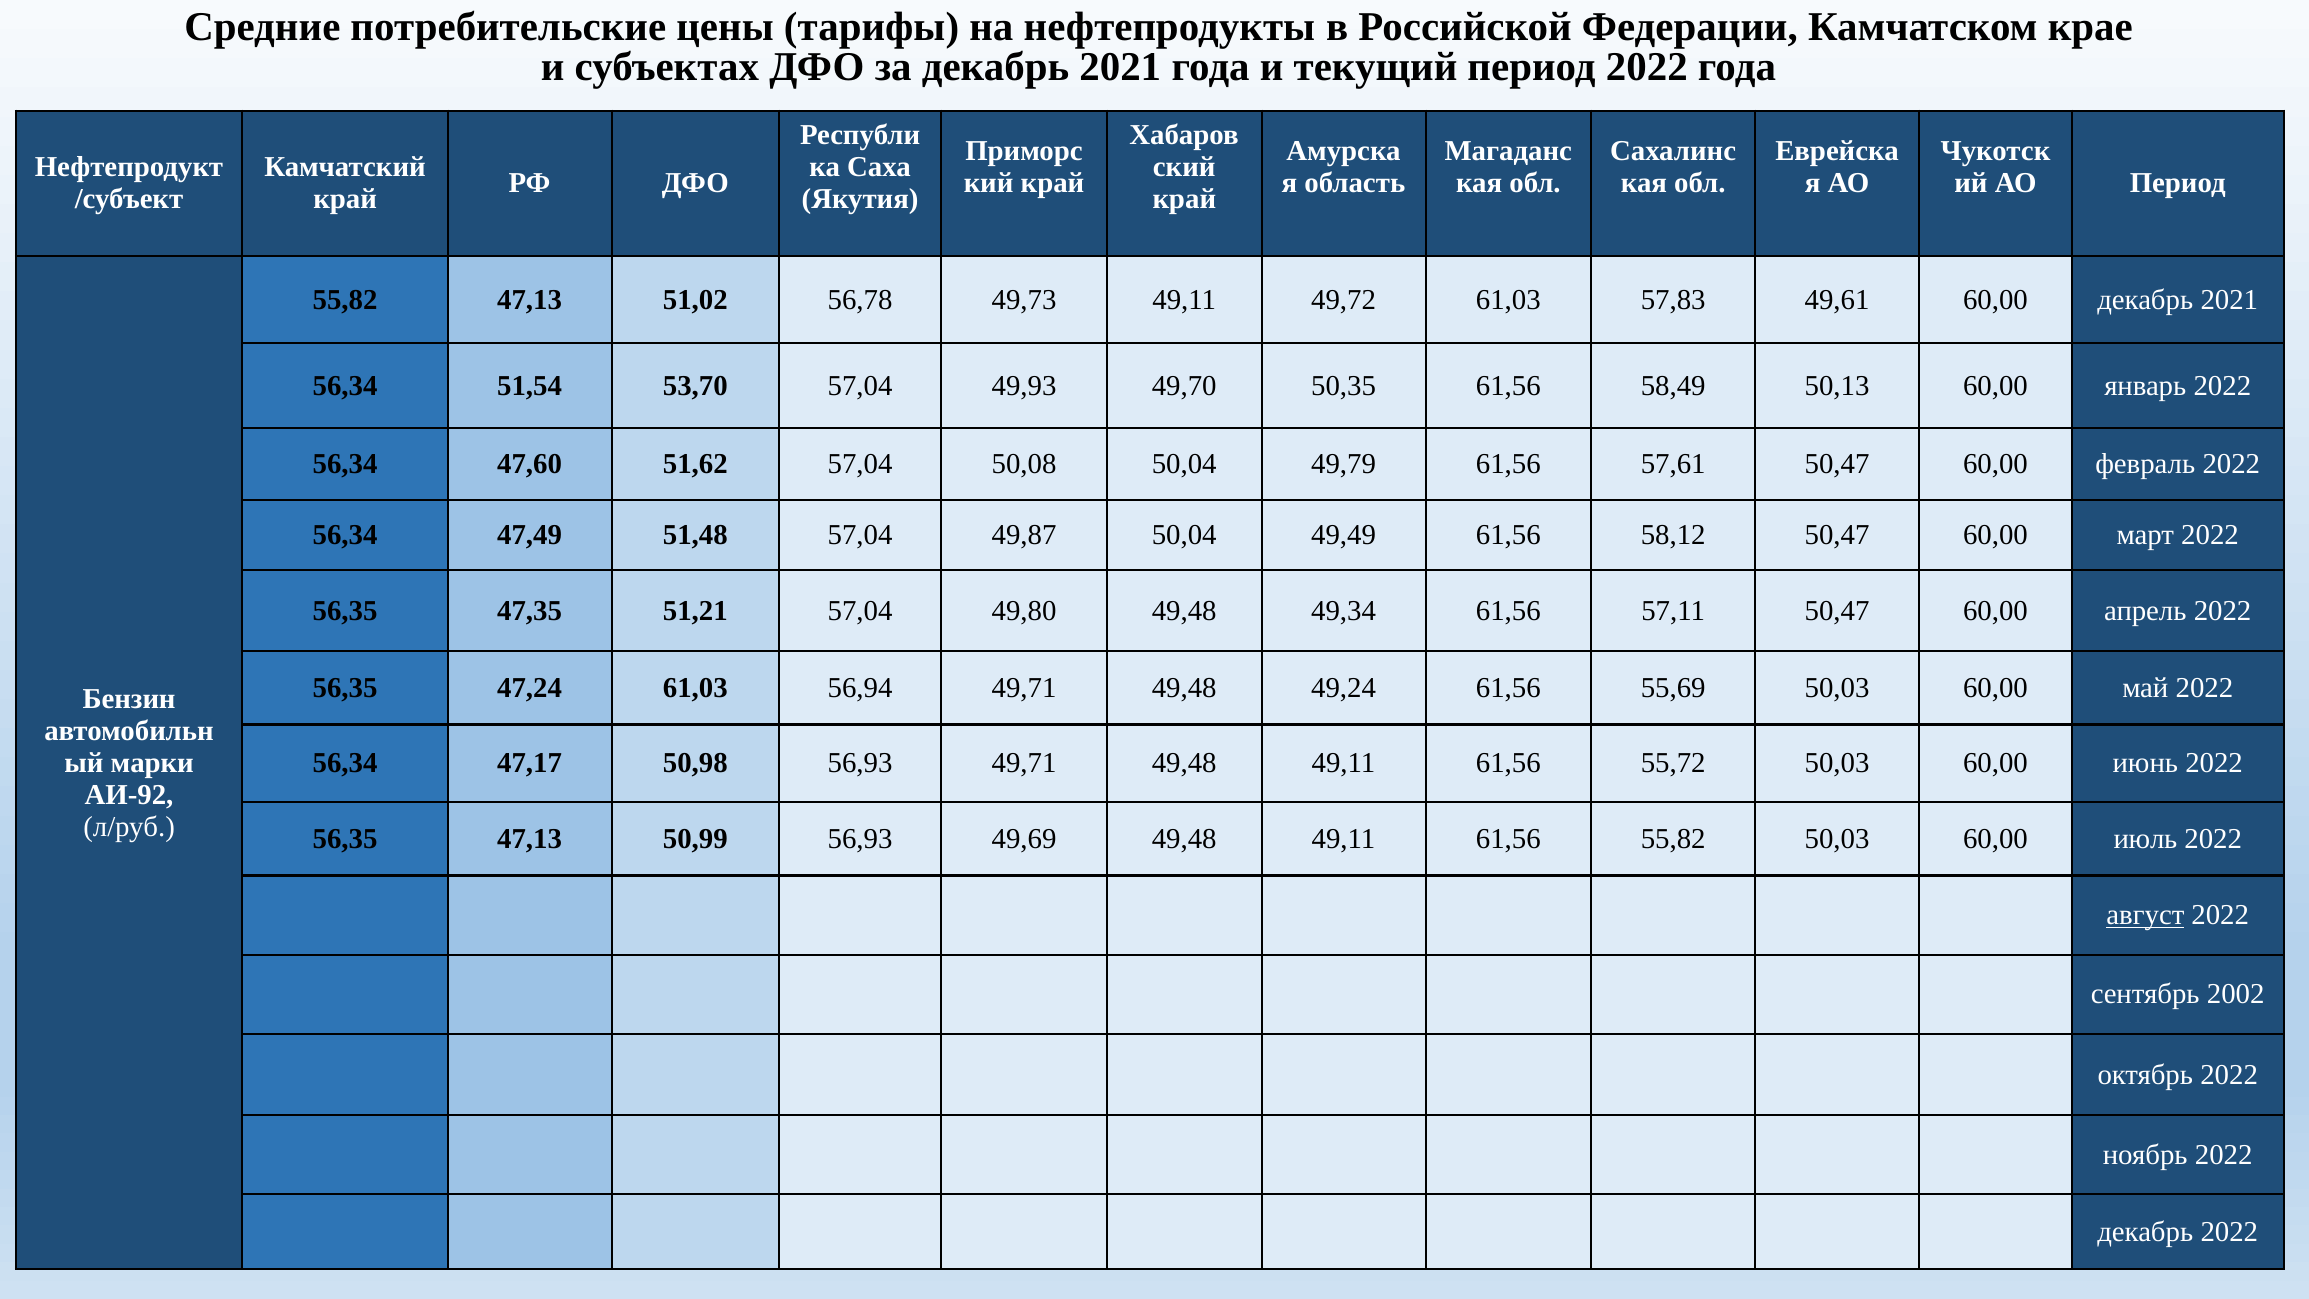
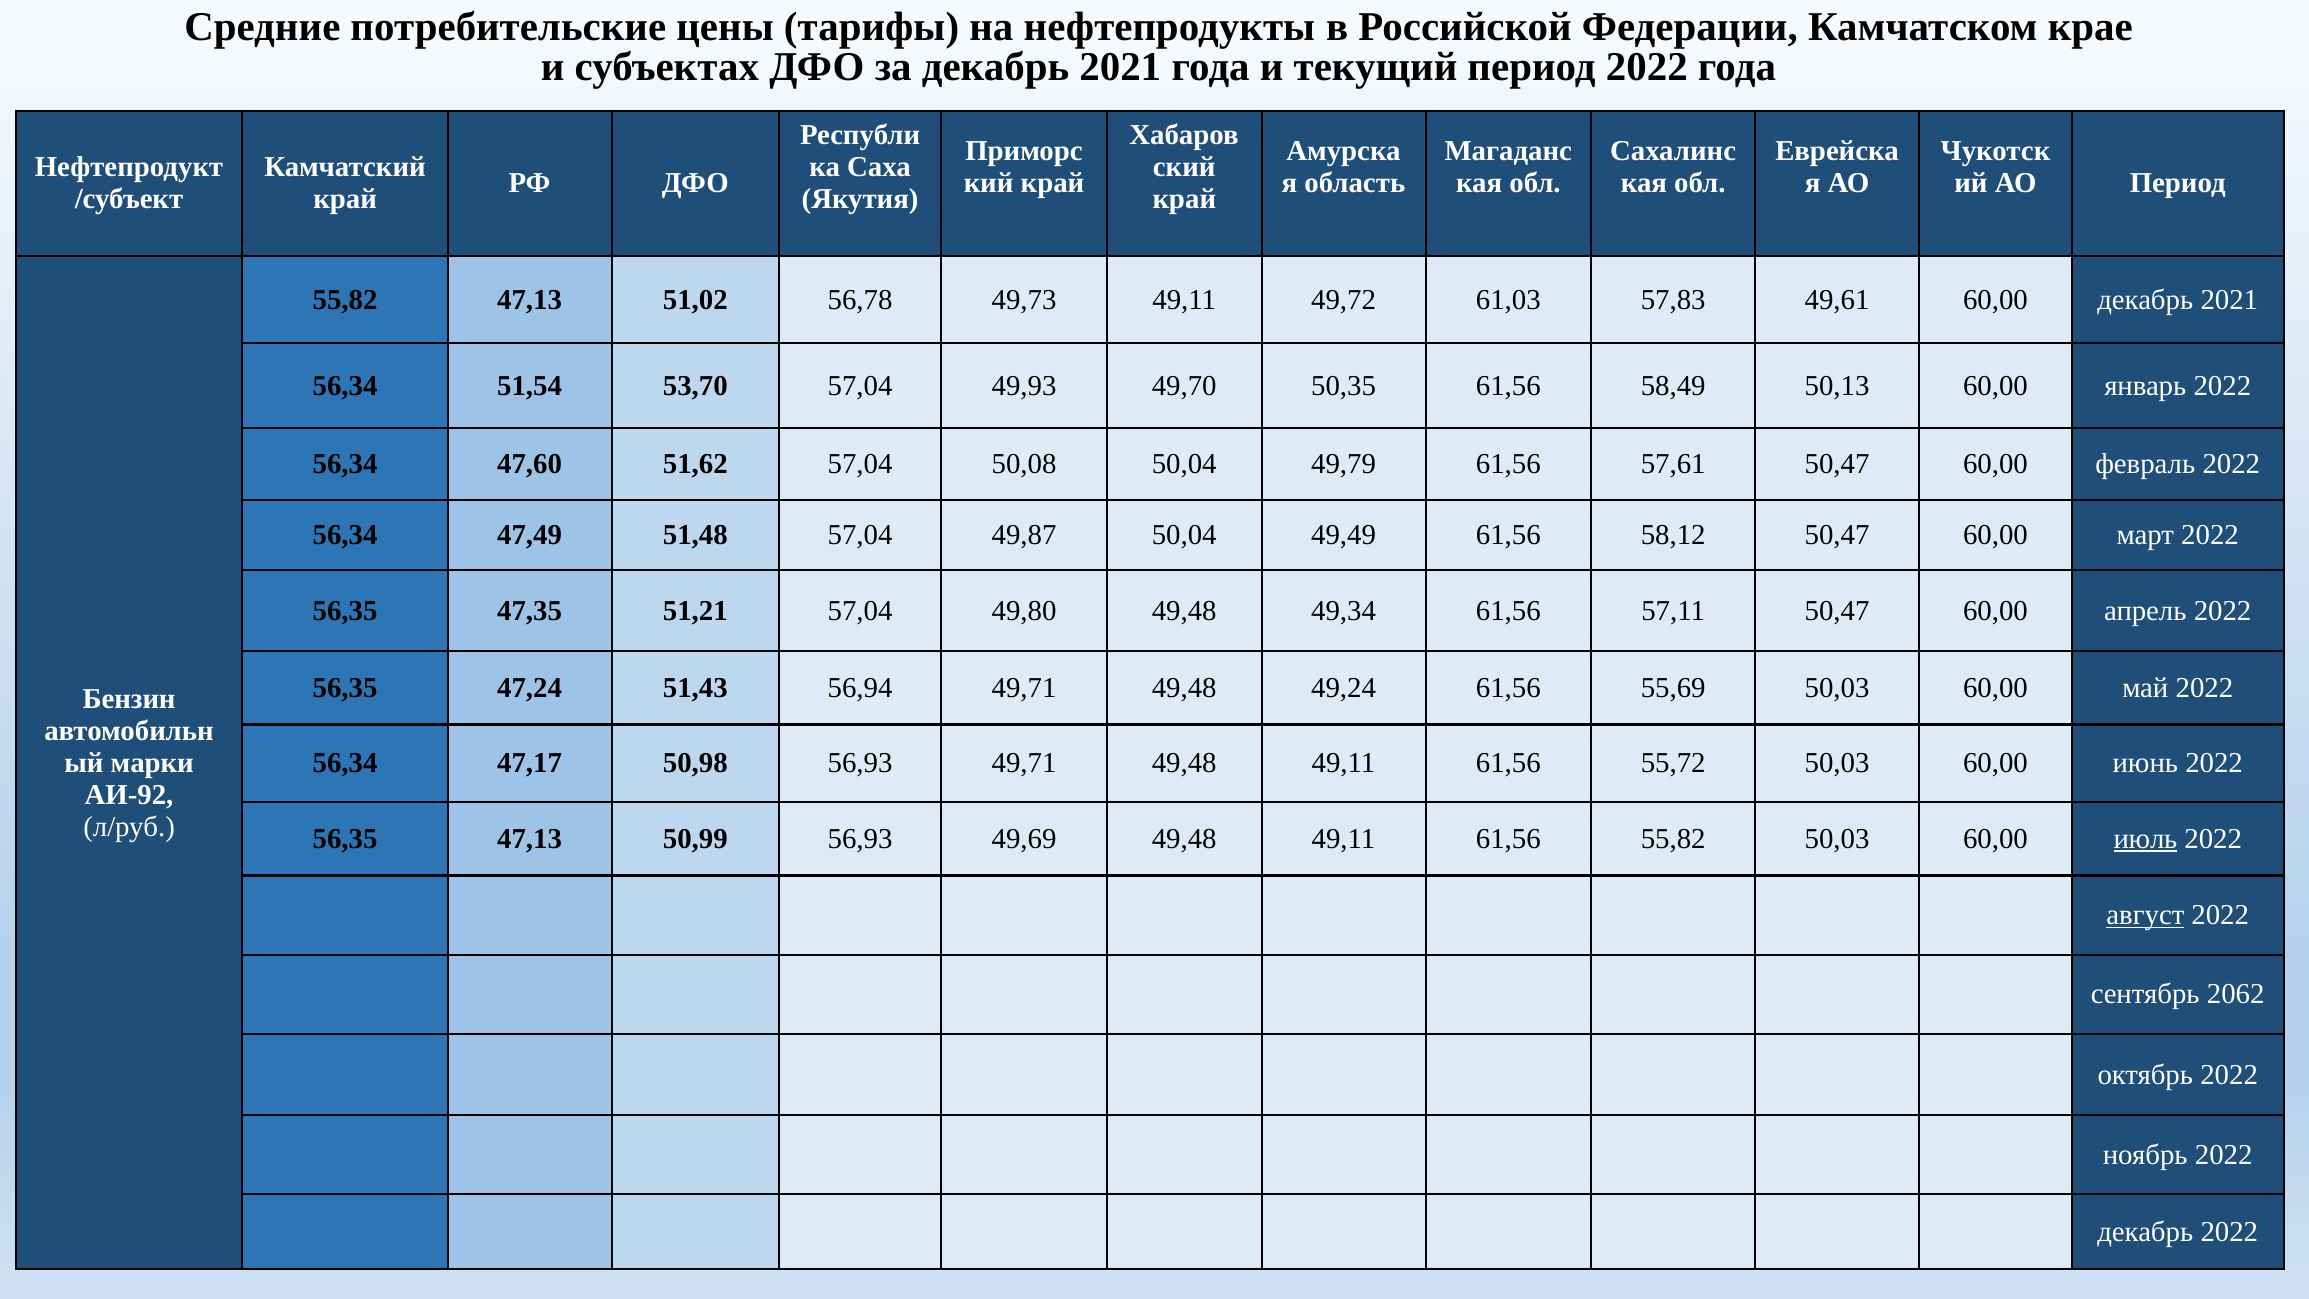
47,24 61,03: 61,03 -> 51,43 (695, 688)
июль underline: none -> present (2145, 839)
2002: 2002 -> 2062 (2236, 994)
